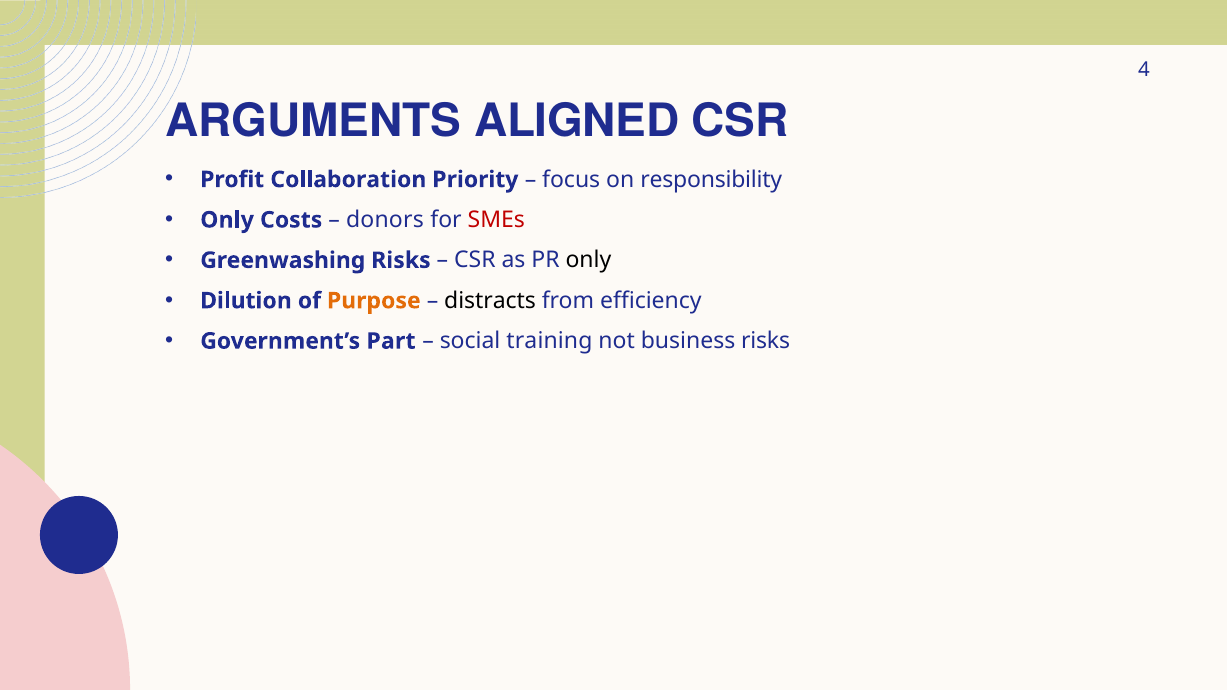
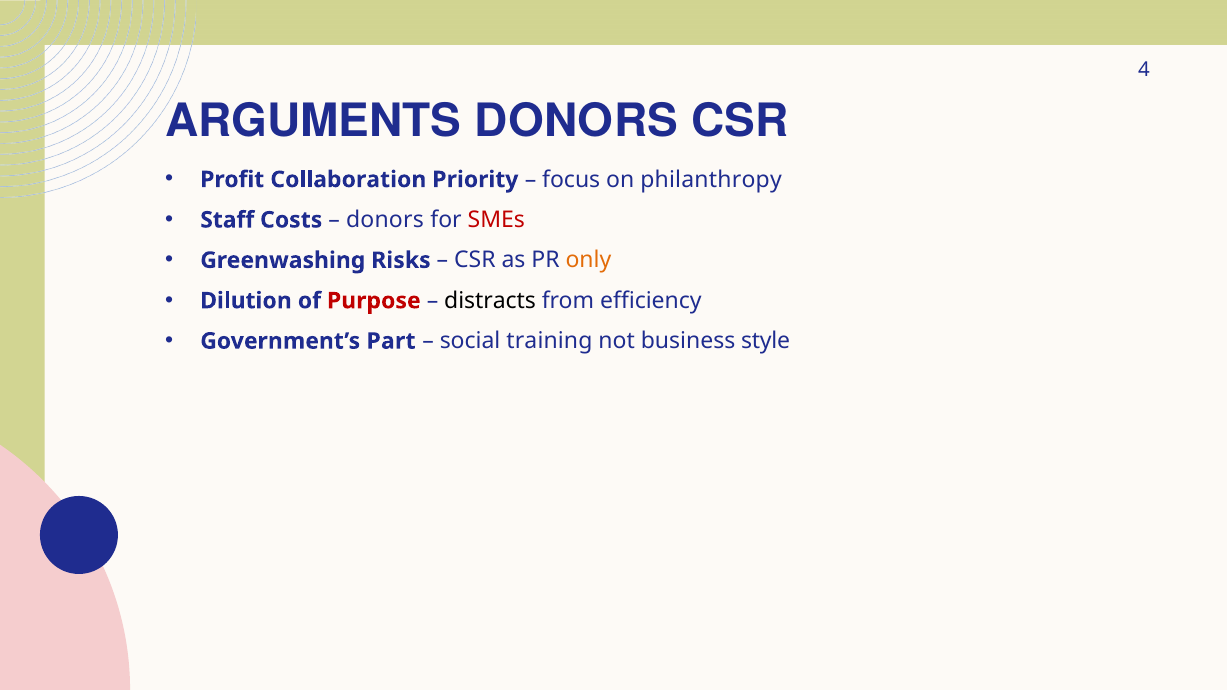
ARGUMENTS ALIGNED: ALIGNED -> DONORS (576, 122)
responsibility: responsibility -> philanthropy (711, 180)
Only: Only -> Staff (227, 220)
only colour: black -> orange (588, 260)
Purpose colour: orange -> red (374, 301)
business risks: risks -> style (766, 341)
